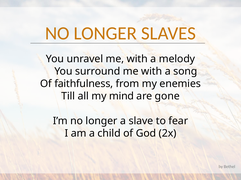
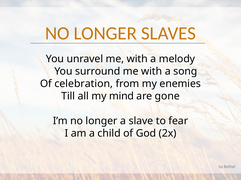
faithfulness: faithfulness -> celebration (84, 84)
